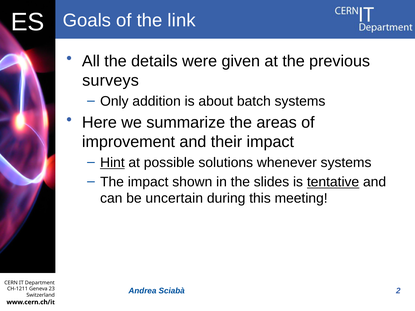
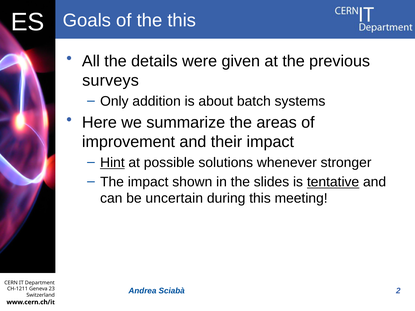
the link: link -> this (182, 20)
whenever systems: systems -> stronger (346, 163)
